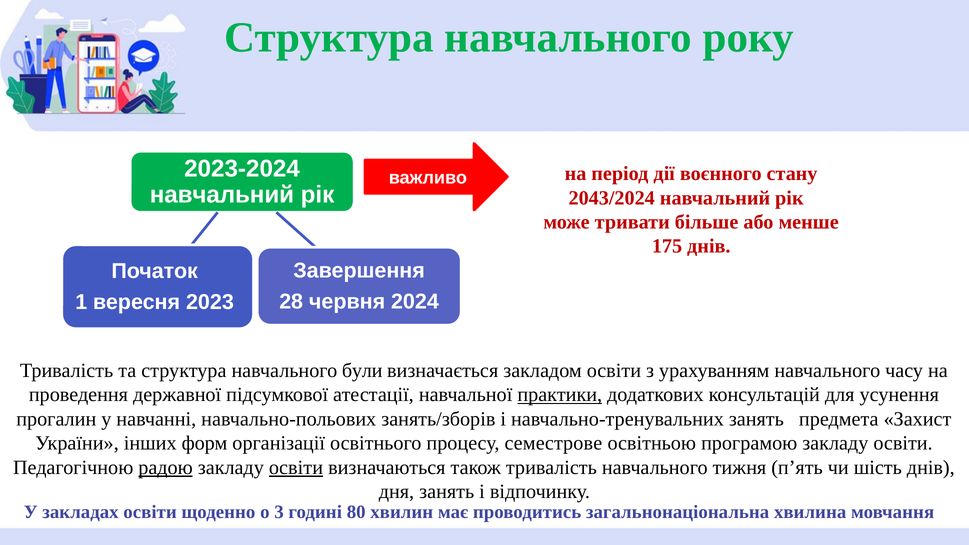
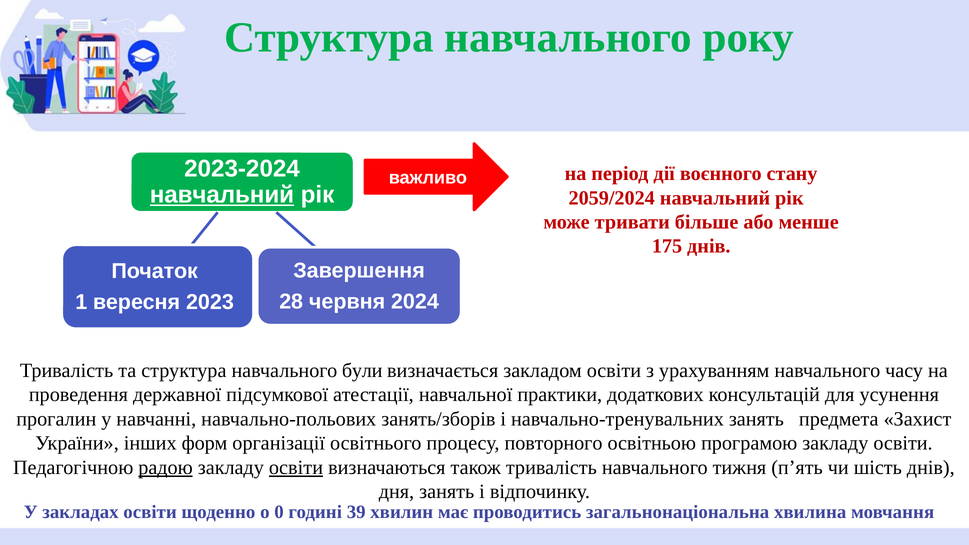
навчальний underline: none -> present (222, 195)
2043/2024: 2043/2024 -> 2059/2024 (612, 198)
практики underline: present -> none (560, 395)
семестрове: семестрове -> повторного (554, 443)
3: 3 -> 0 (279, 512)
80: 80 -> 39 (356, 512)
